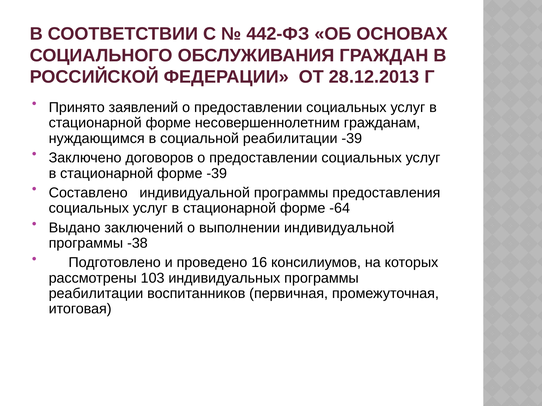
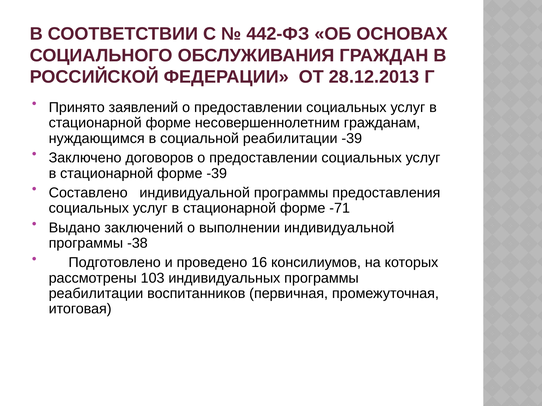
-64: -64 -> -71 (340, 208)
